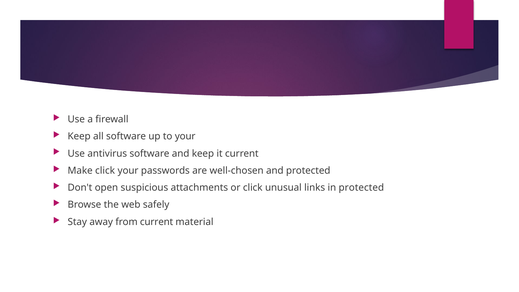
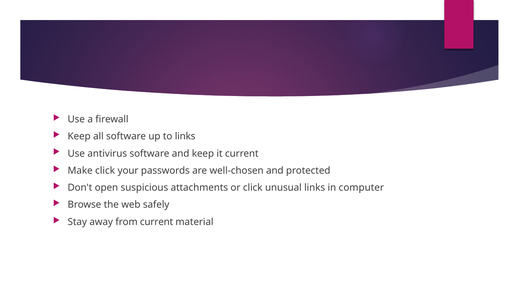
to your: your -> links (185, 136)
in protected: protected -> computer (361, 188)
